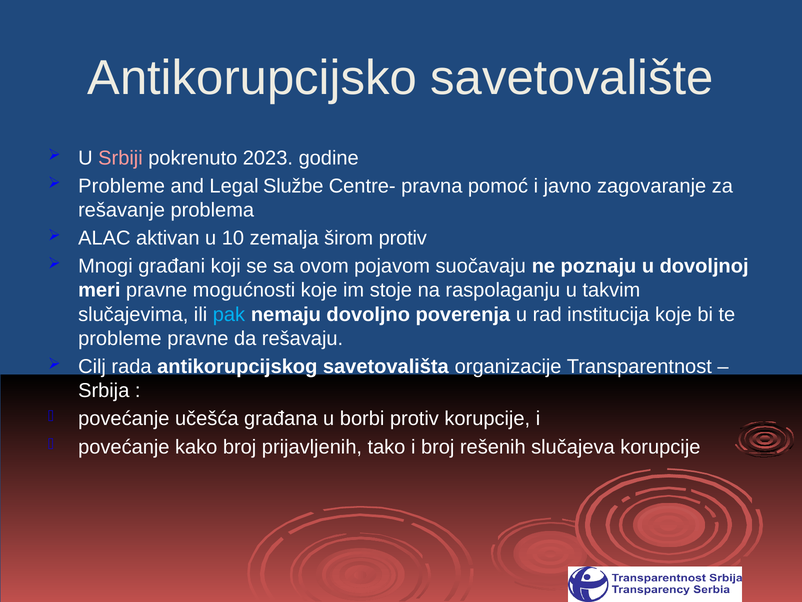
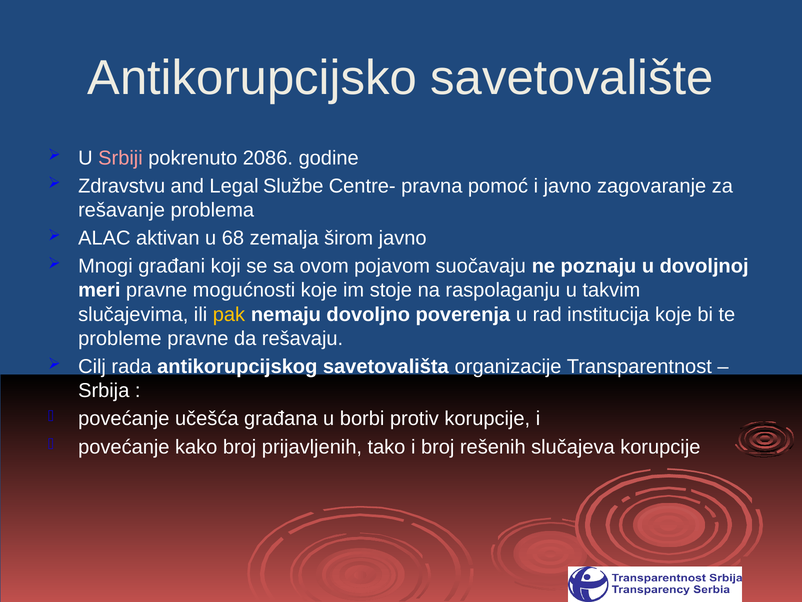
2023: 2023 -> 2086 (268, 158)
Probleme: Probleme -> Zdravstvu (122, 186)
10: 10 -> 68 (233, 238)
širom protiv: protiv -> javno (403, 238)
pak colour: light blue -> yellow (229, 314)
